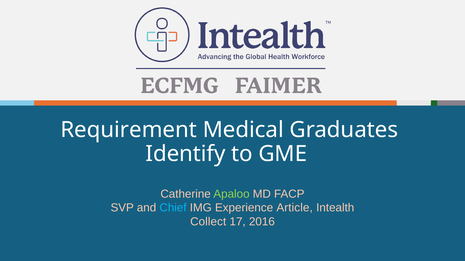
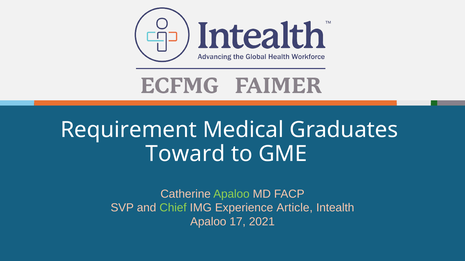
Identify: Identify -> Toward (185, 154)
Chief colour: light blue -> light green (173, 208)
Collect: Collect -> Apaloo (208, 222)
2016: 2016 -> 2021 (262, 222)
